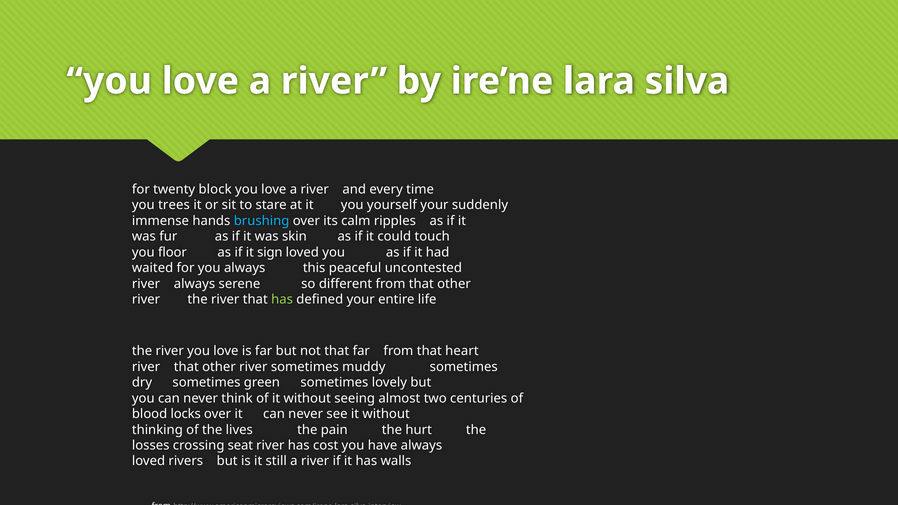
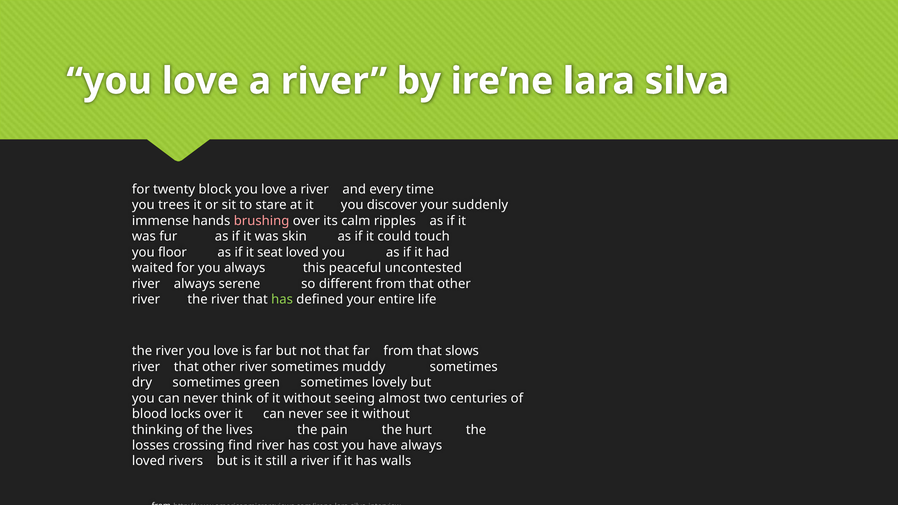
yourself: yourself -> discover (392, 205)
brushing colour: light blue -> pink (262, 221)
sign: sign -> seat (270, 252)
heart: heart -> slows (462, 351)
seat: seat -> find (240, 446)
